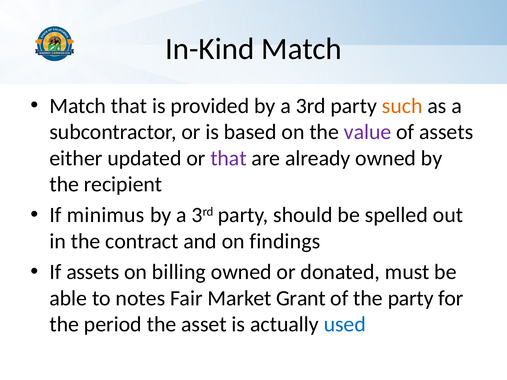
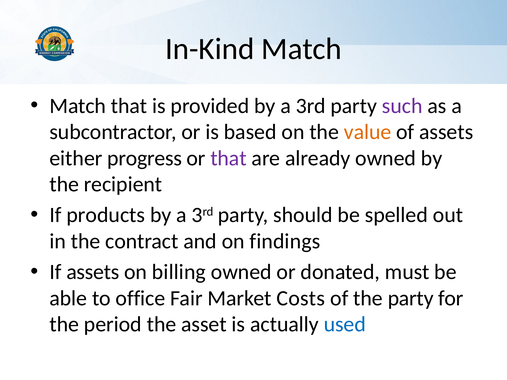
such colour: orange -> purple (402, 106)
value colour: purple -> orange (368, 132)
updated: updated -> progress (145, 158)
minimus: minimus -> products (106, 215)
notes: notes -> office (140, 298)
Grant: Grant -> Costs (301, 298)
